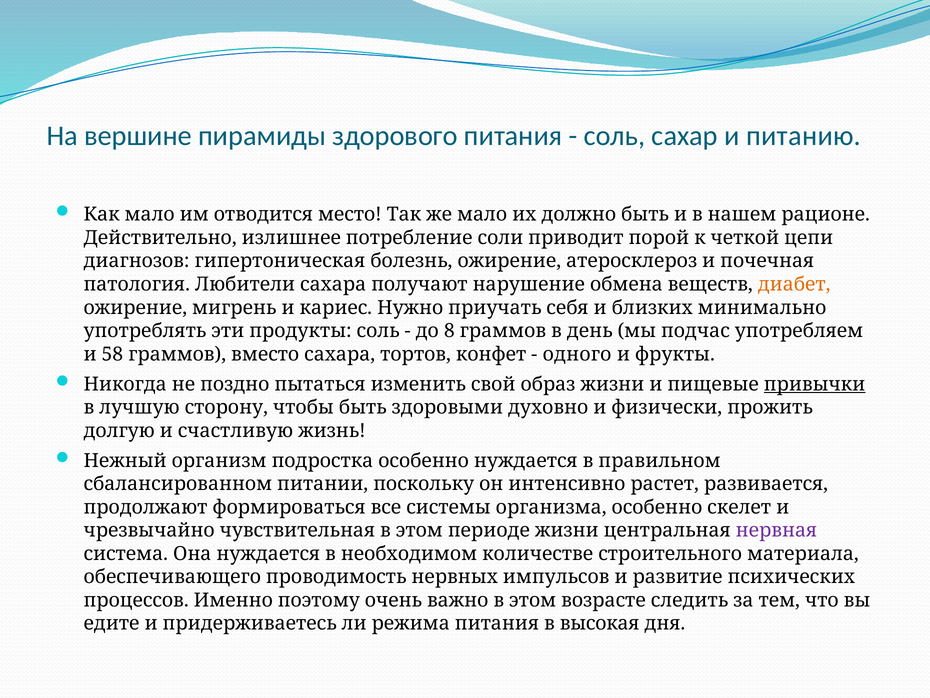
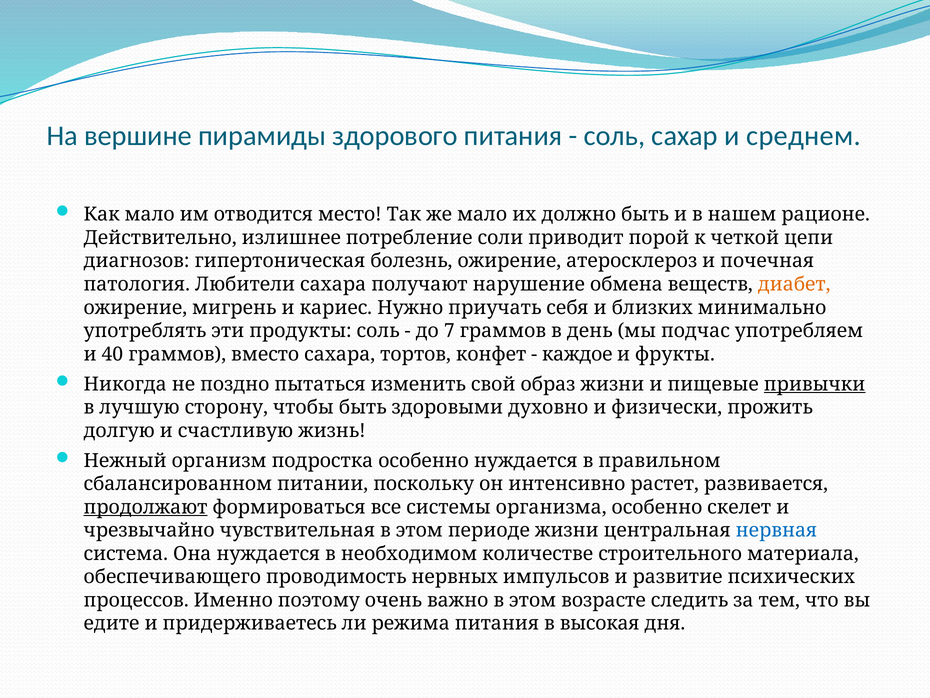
питанию: питанию -> среднем (804, 136)
8: 8 -> 7 (449, 331)
58: 58 -> 40 (112, 354)
одного: одного -> каждое (577, 354)
продолжают underline: none -> present (146, 507)
нервная colour: purple -> blue (776, 530)
